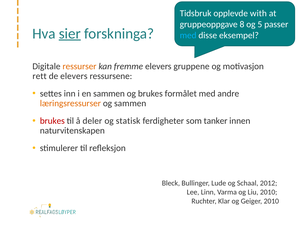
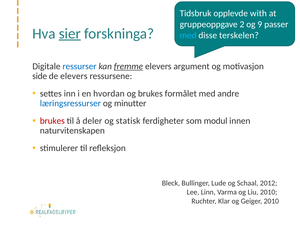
8: 8 -> 2 (242, 24)
5: 5 -> 9 (260, 24)
eksempel: eksempel -> terskelen (239, 35)
ressurser colour: orange -> blue (80, 66)
fremme underline: none -> present (128, 66)
gruppene: gruppene -> argument (192, 66)
rett: rett -> side (40, 76)
en sammen: sammen -> hvordan (109, 94)
læringsressurser colour: orange -> blue (70, 103)
og sammen: sammen -> minutter (130, 103)
tanker: tanker -> modul (216, 121)
